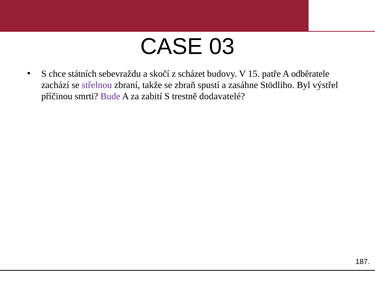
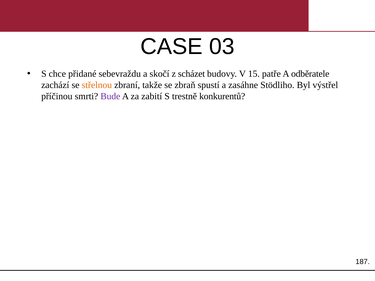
státních: státních -> přidané (82, 74)
střelnou colour: purple -> orange (97, 85)
dodavatelé: dodavatelé -> konkurentů (222, 96)
